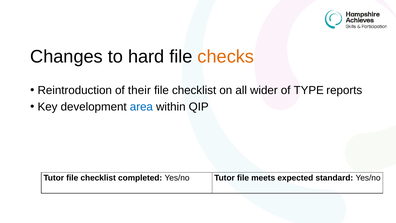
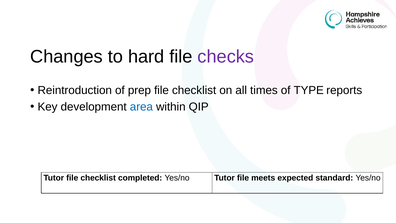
checks colour: orange -> purple (226, 56)
their: their -> prep (139, 90)
wider: wider -> times (264, 90)
